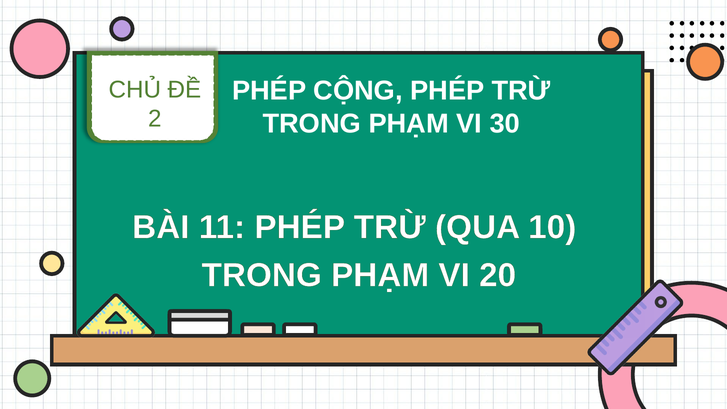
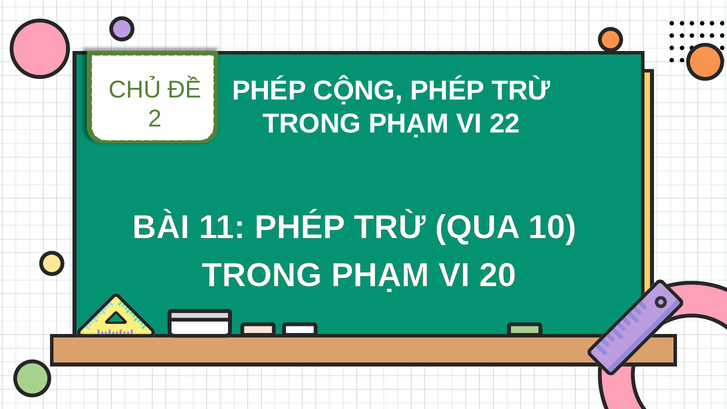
30: 30 -> 22 (505, 124)
